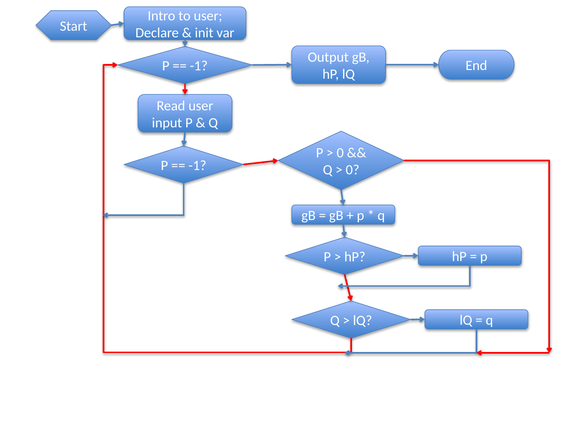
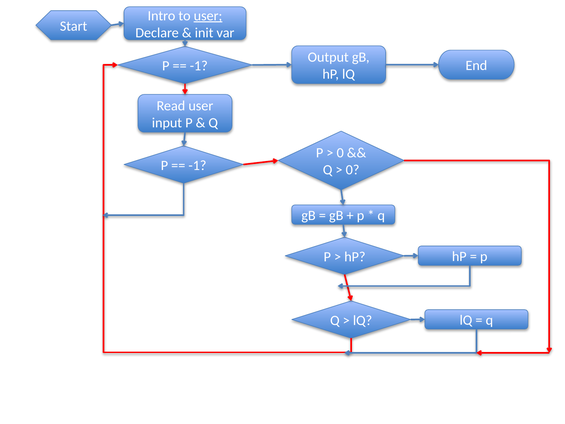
user underline: none -> present (208, 16)
